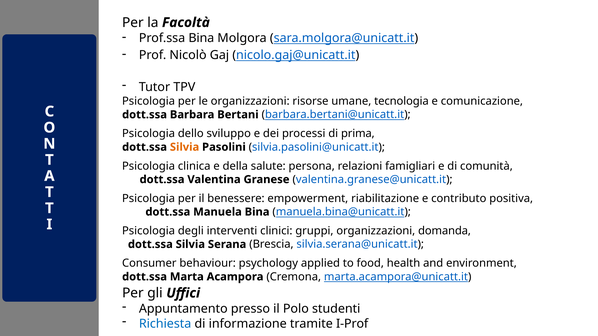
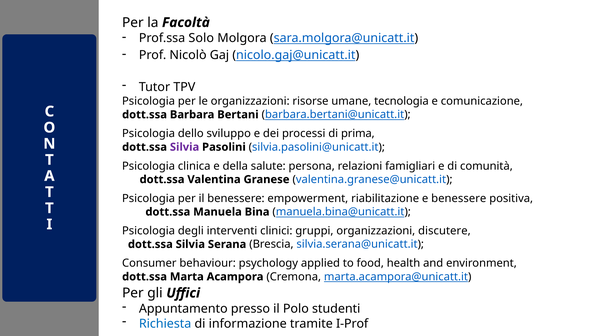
Prof.ssa Bina: Bina -> Solo (201, 38)
Silvia colour: orange -> purple (185, 147)
e contributo: contributo -> benessere (459, 199)
domanda: domanda -> discutere (444, 231)
